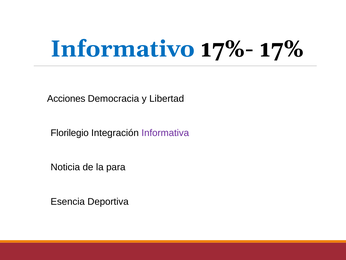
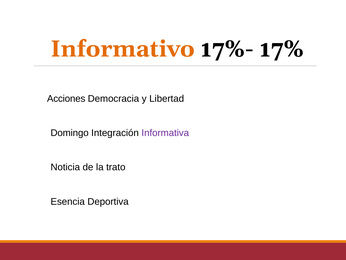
Informativo colour: blue -> orange (123, 49)
Florilegio: Florilegio -> Domingo (70, 133)
para: para -> trato (116, 167)
